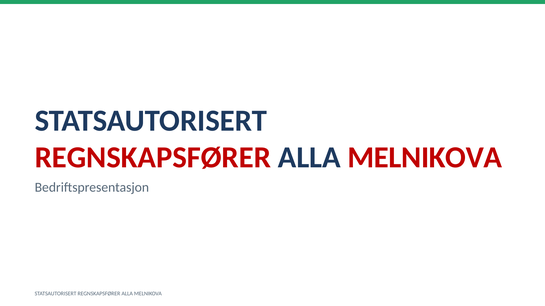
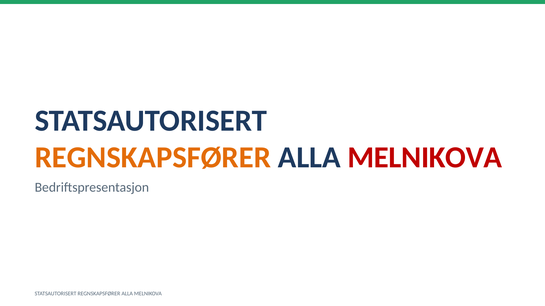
REGNSKAPSFØRER colour: red -> orange (153, 158)
